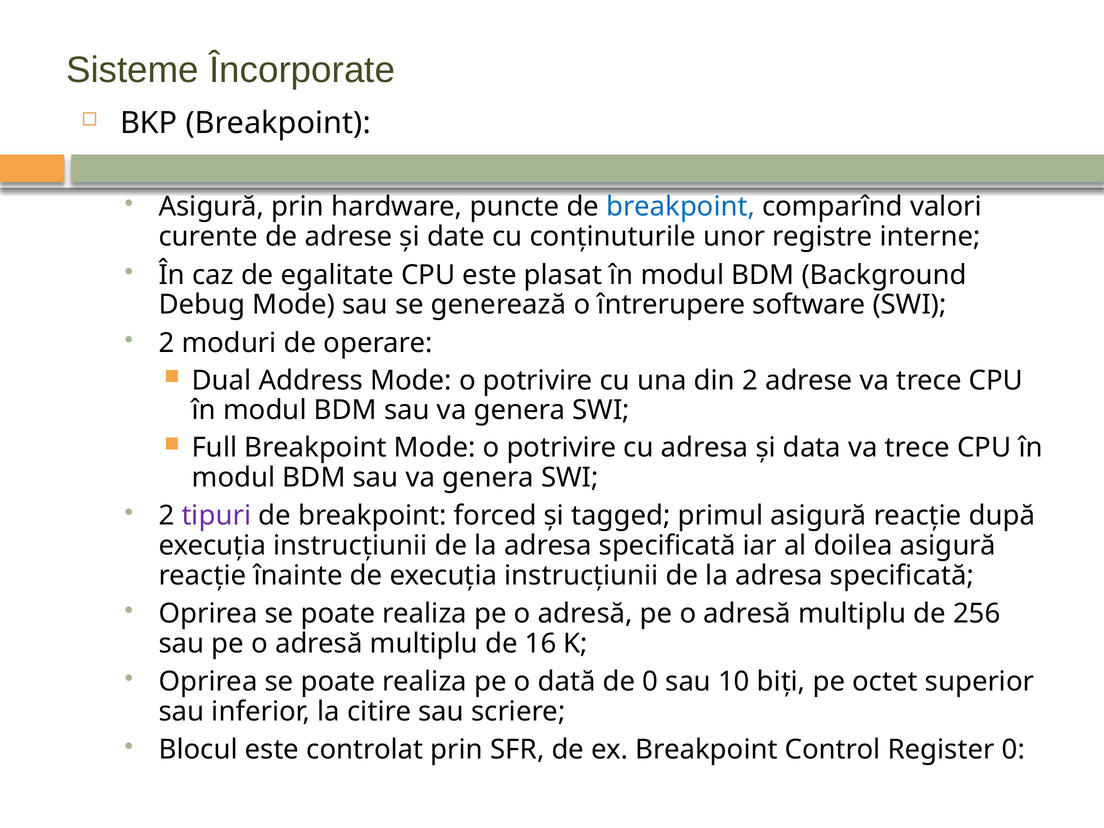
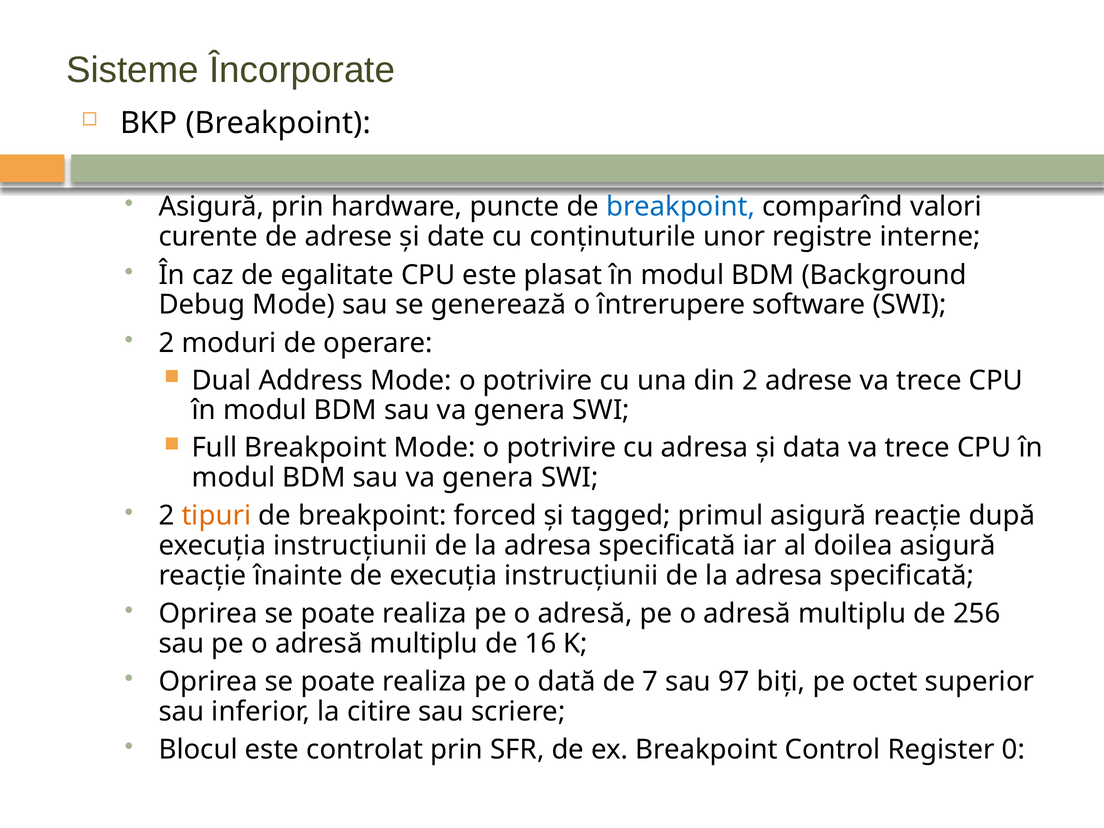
tipuri colour: purple -> orange (216, 516)
de 0: 0 -> 7 (650, 682)
10: 10 -> 97 (734, 682)
